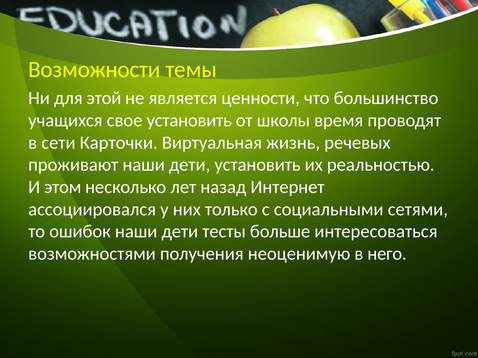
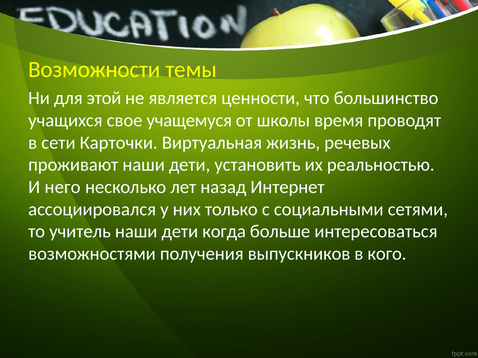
свое установить: установить -> учащемуся (189, 121)
этом: этом -> него (63, 187)
ошибок: ошибок -> учитель (80, 232)
тесты: тесты -> когда (224, 232)
неоценимую: неоценимую -> выпускников (299, 254)
него: него -> кого (387, 254)
